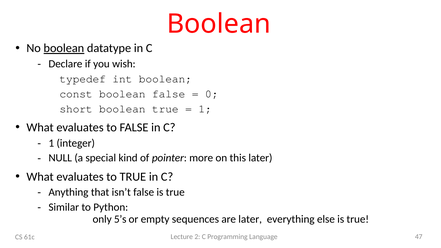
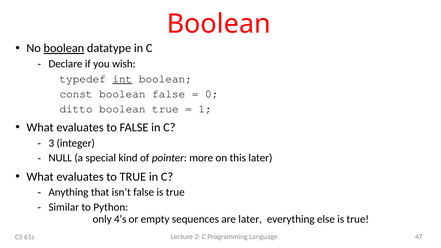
int underline: none -> present (122, 79)
short: short -> ditto (76, 109)
1: 1 -> 3 (51, 143)
5’s: 5’s -> 4’s (120, 219)
